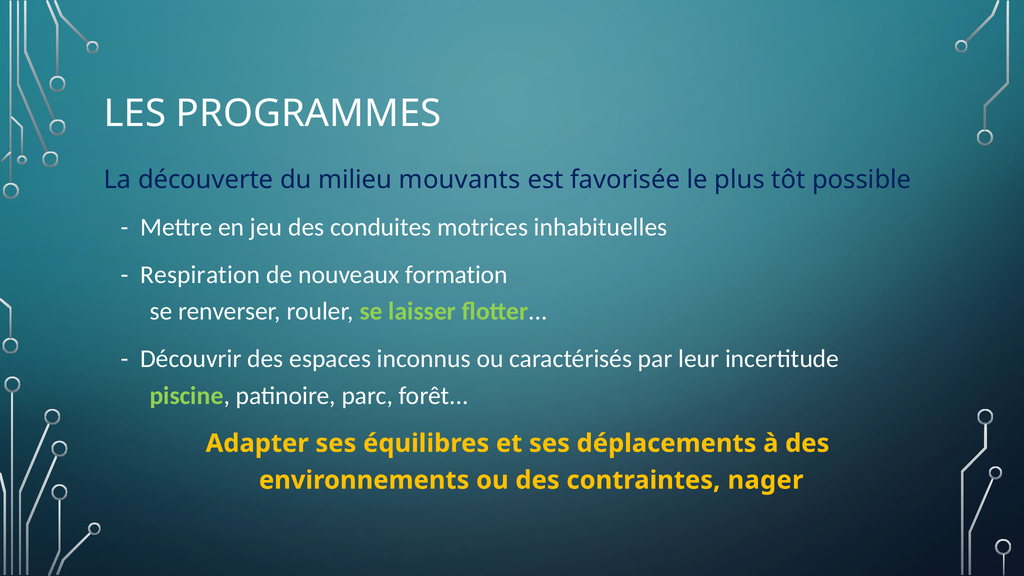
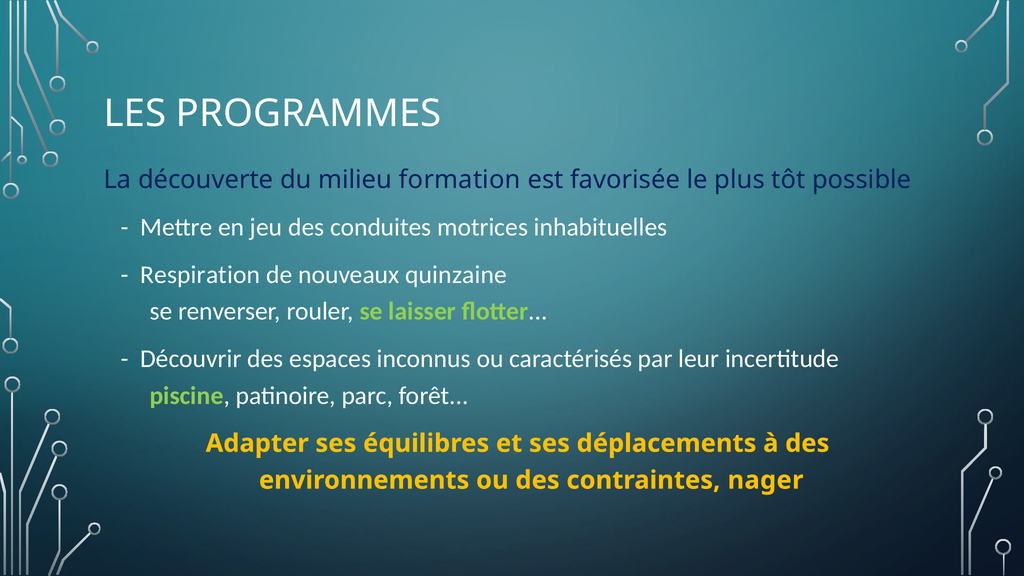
mouvants: mouvants -> formation (460, 180)
formation: formation -> quinzaine (456, 275)
